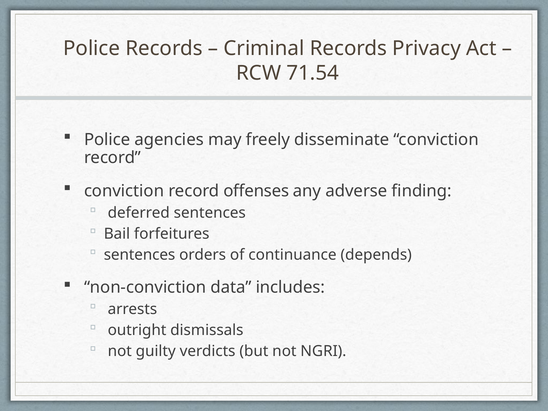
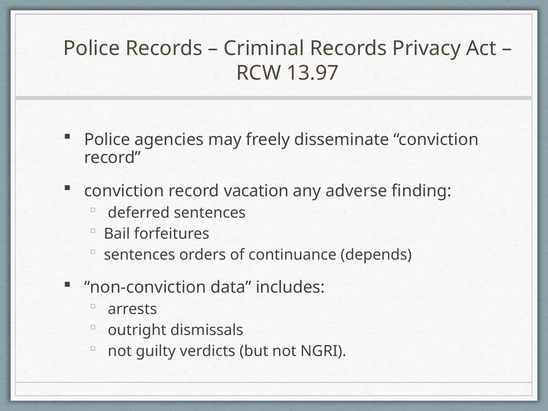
71.54: 71.54 -> 13.97 (313, 73)
offenses: offenses -> vacation (256, 191)
